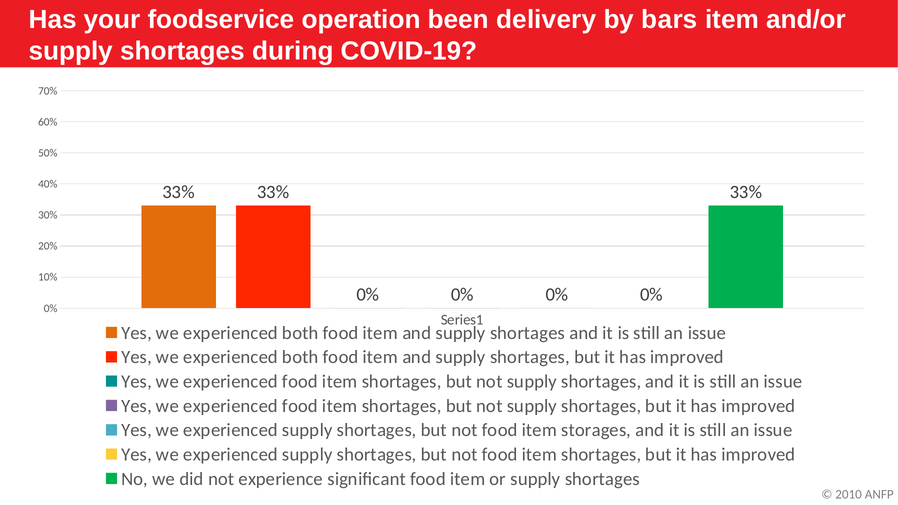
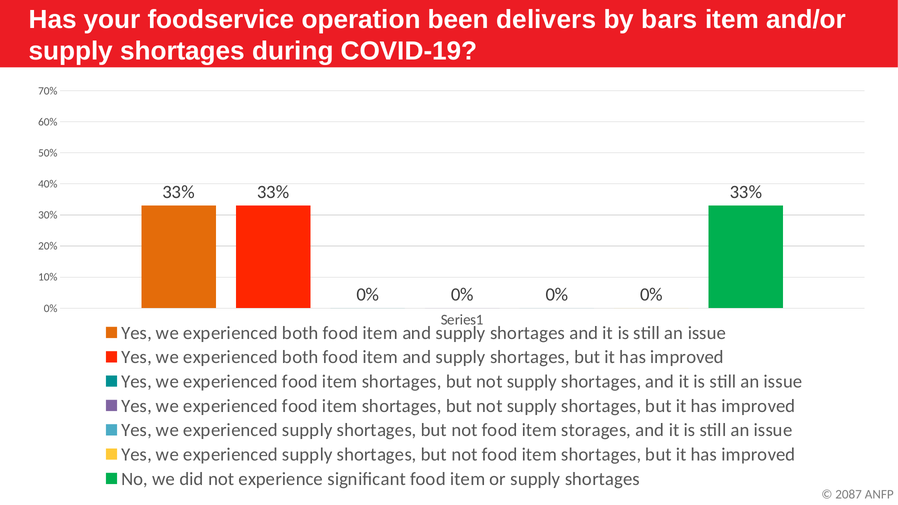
delivery: delivery -> delivers (546, 20)
2010: 2010 -> 2087 (849, 495)
